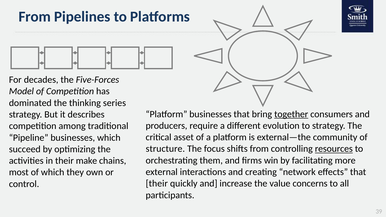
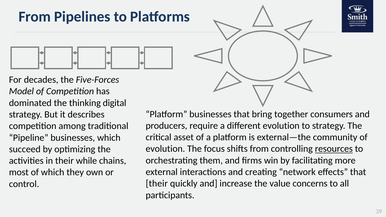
series: series -> digital (115, 103)
together underline: present -> none (291, 114)
structure: structure -> evolution (165, 149)
make: make -> while (86, 161)
